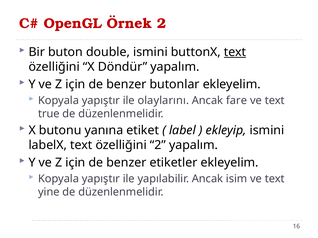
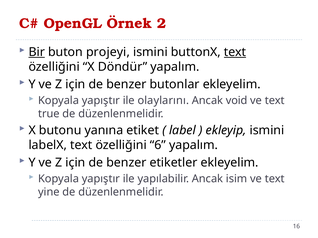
Bir underline: none -> present (37, 52)
double: double -> projeyi (108, 52)
fare: fare -> void (237, 101)
özelliğini 2: 2 -> 6 (158, 145)
